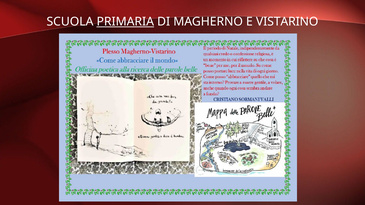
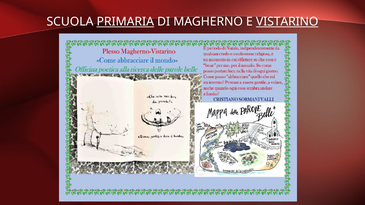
VISTARINO underline: none -> present (287, 22)
